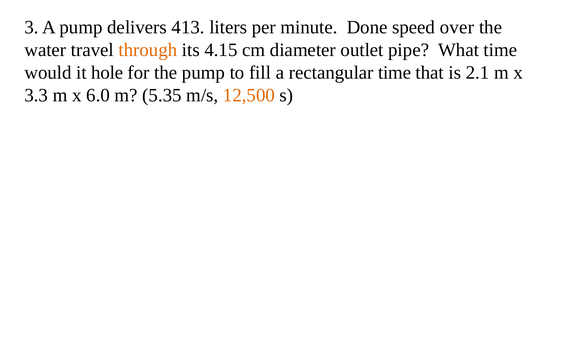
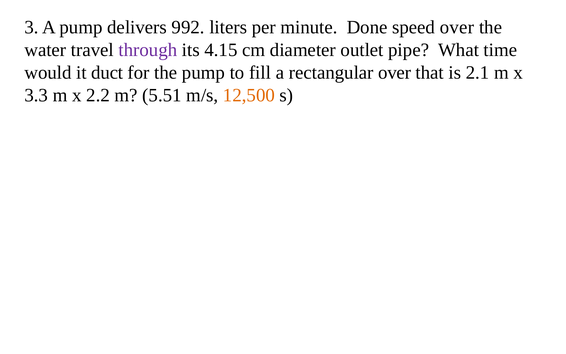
413: 413 -> 992 (188, 27)
through colour: orange -> purple (148, 50)
hole: hole -> duct (107, 72)
rectangular time: time -> over (395, 72)
6.0: 6.0 -> 2.2 (98, 95)
5.35: 5.35 -> 5.51 (162, 95)
